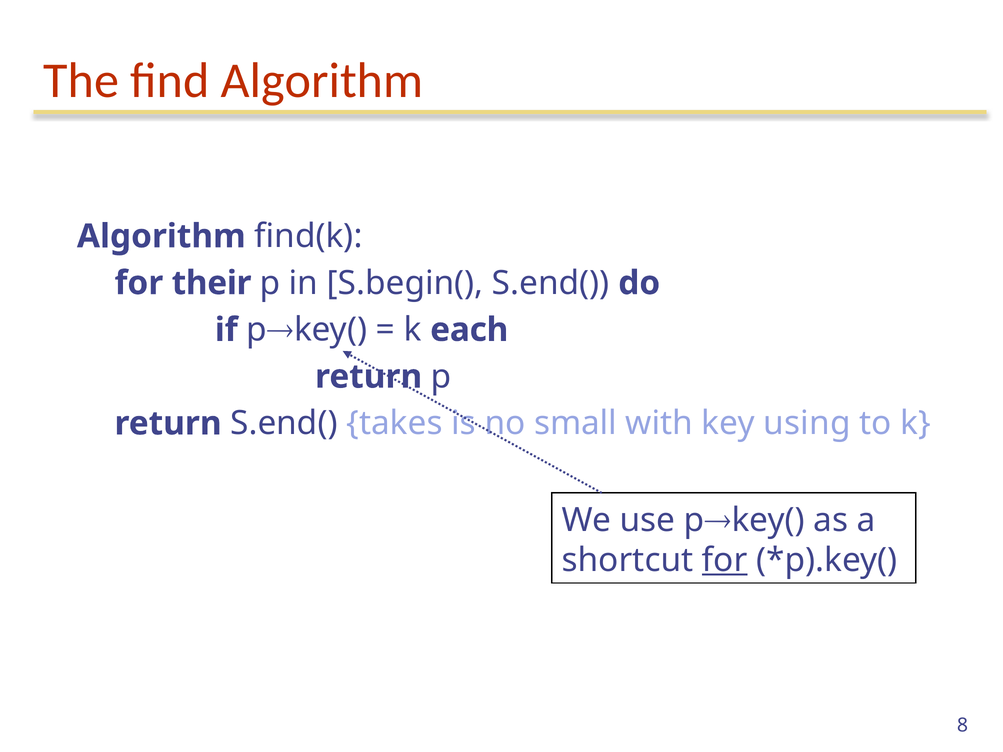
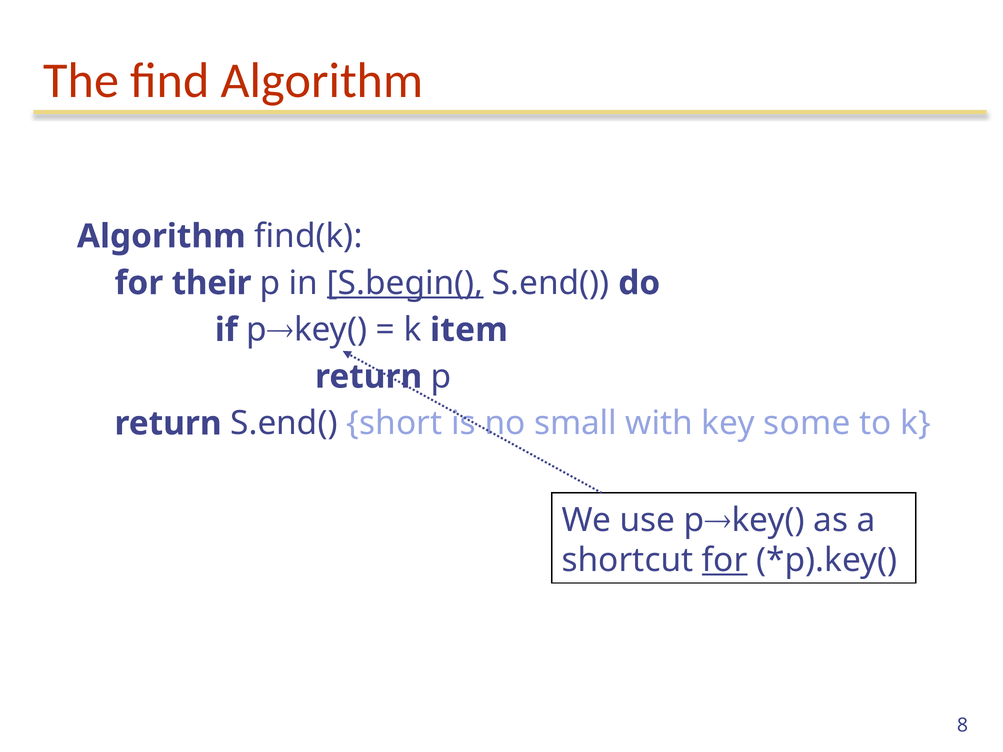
S.begin( underline: none -> present (405, 283)
each: each -> item (469, 330)
takes: takes -> short (394, 424)
using: using -> some (807, 424)
